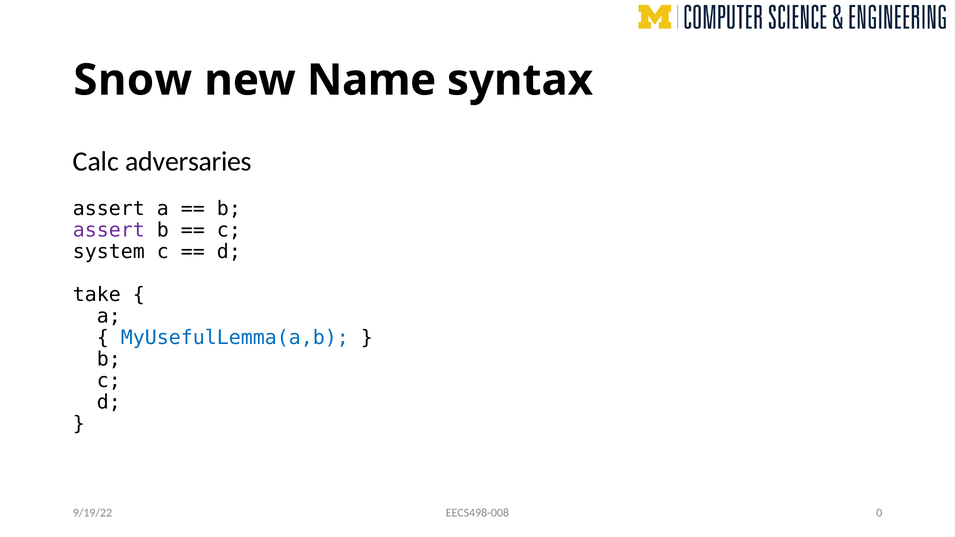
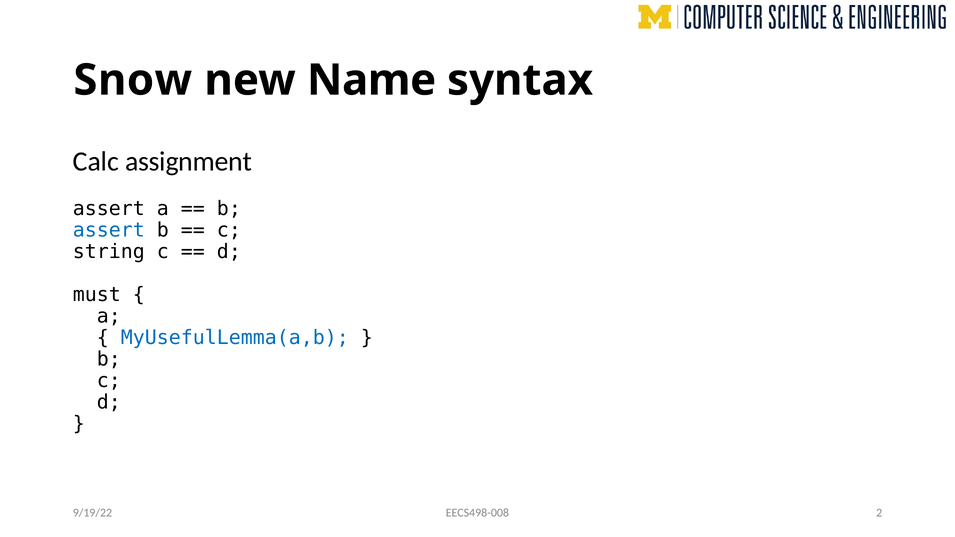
adversaries: adversaries -> assignment (188, 161)
assert colour: purple -> blue (109, 230)
system: system -> string (109, 252)
take: take -> must (97, 295)
0: 0 -> 2 (879, 513)
